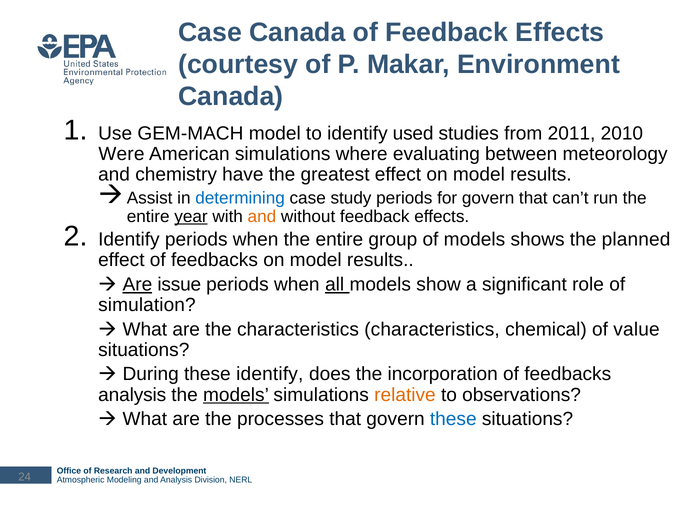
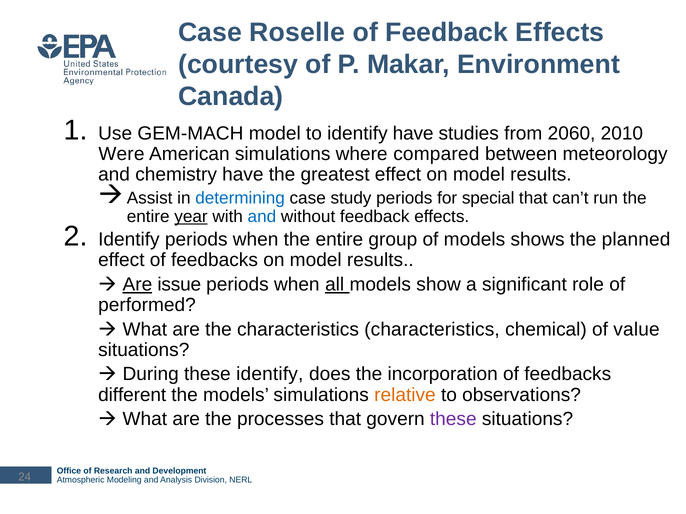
Case Canada: Canada -> Roselle (297, 33)
identify used: used -> have (413, 134)
2011: 2011 -> 2060 (572, 134)
evaluating: evaluating -> compared (436, 154)
for govern: govern -> special (488, 198)
and colour: orange -> blue (262, 217)
simulation: simulation -> performed (147, 305)
analysis: analysis -> different (132, 395)
models underline: present -> none (236, 395)
these colour: blue -> purple (453, 420)
